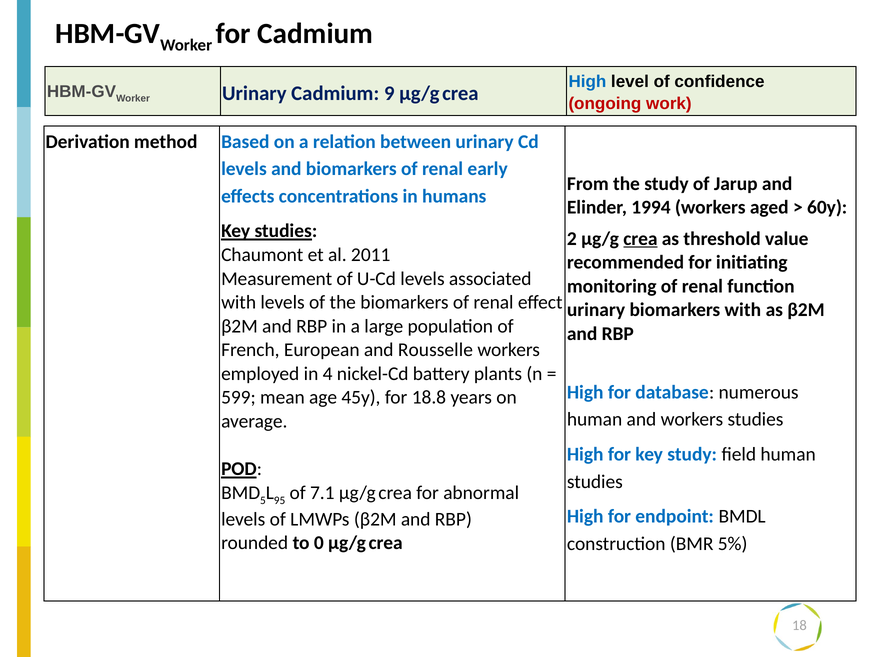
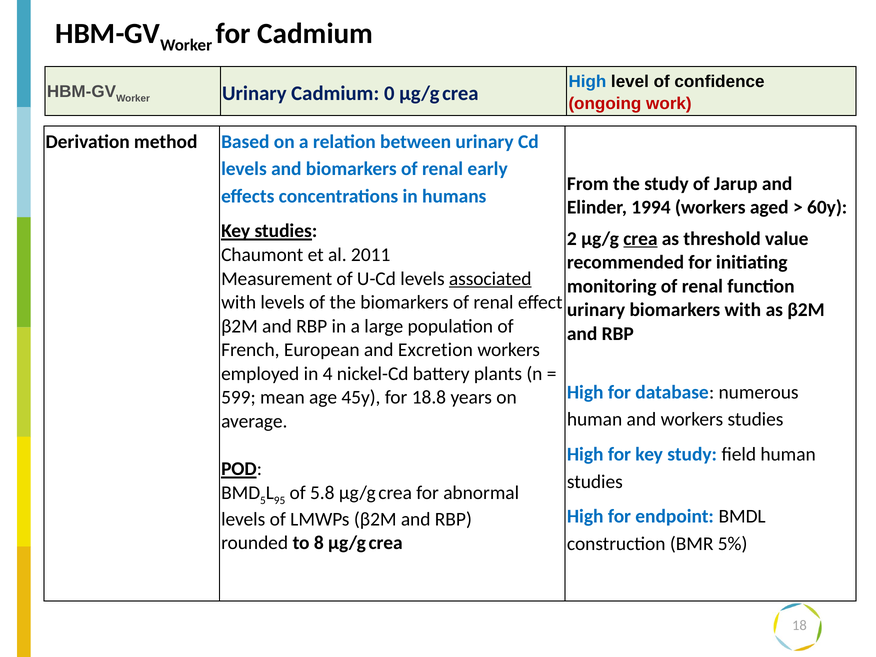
9: 9 -> 0 (389, 93)
associated underline: none -> present (490, 279)
Rousselle: Rousselle -> Excretion (435, 350)
7.1: 7.1 -> 5.8 (322, 493)
0: 0 -> 8 (319, 543)
